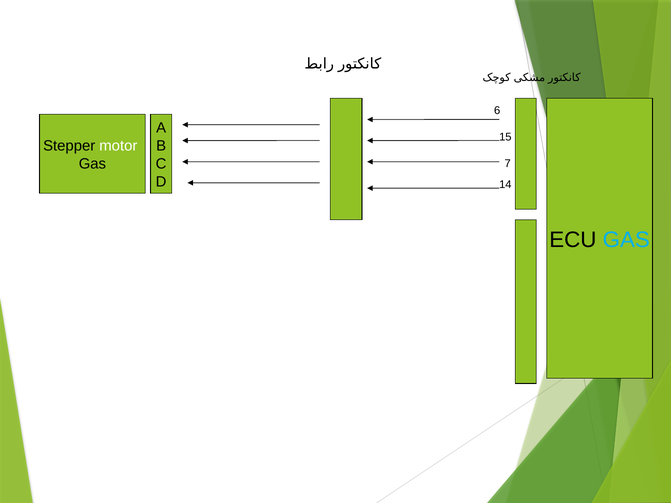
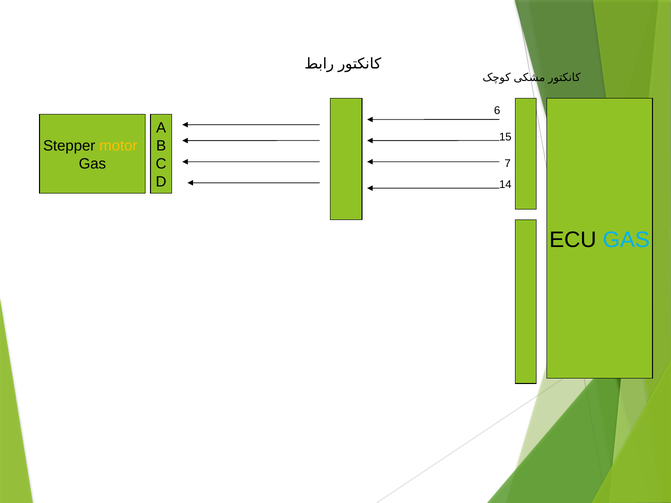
motor colour: white -> yellow (118, 146)
